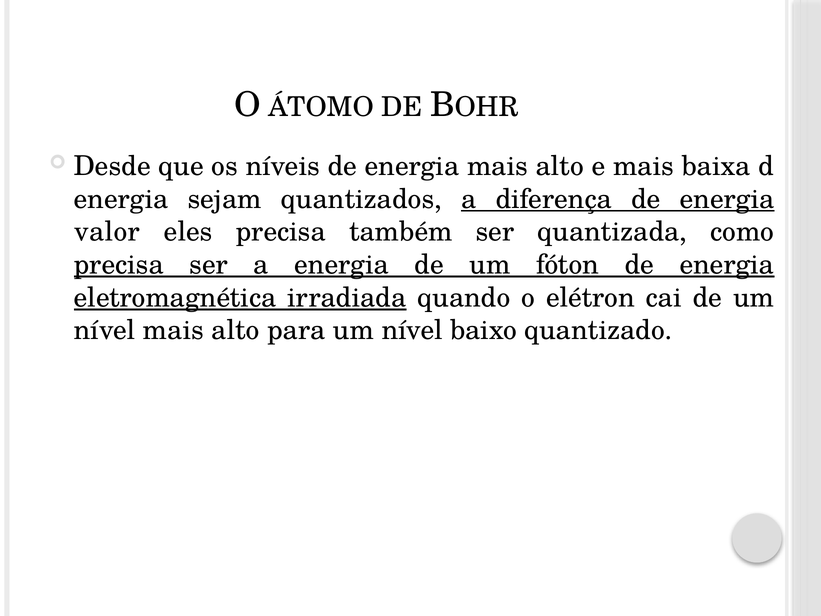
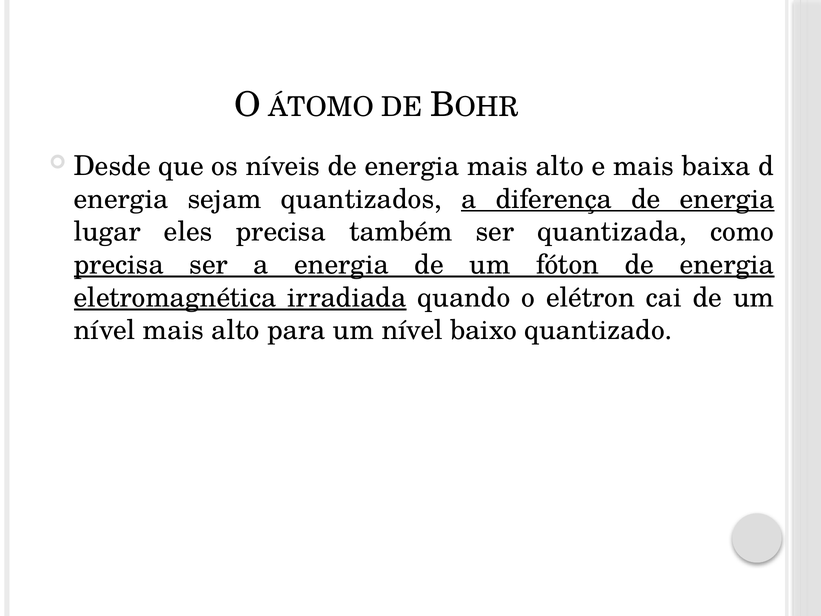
valor: valor -> lugar (107, 232)
